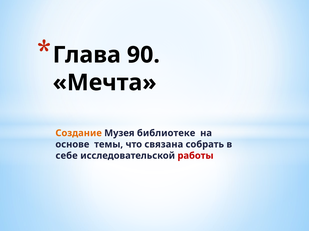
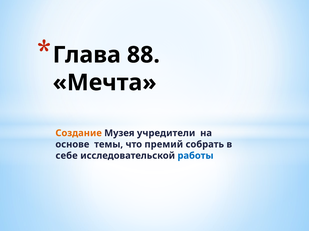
90: 90 -> 88 (143, 55)
библиотеке: библиотеке -> учредители (166, 133)
связана: связана -> премий (164, 145)
работы colour: red -> blue (195, 156)
